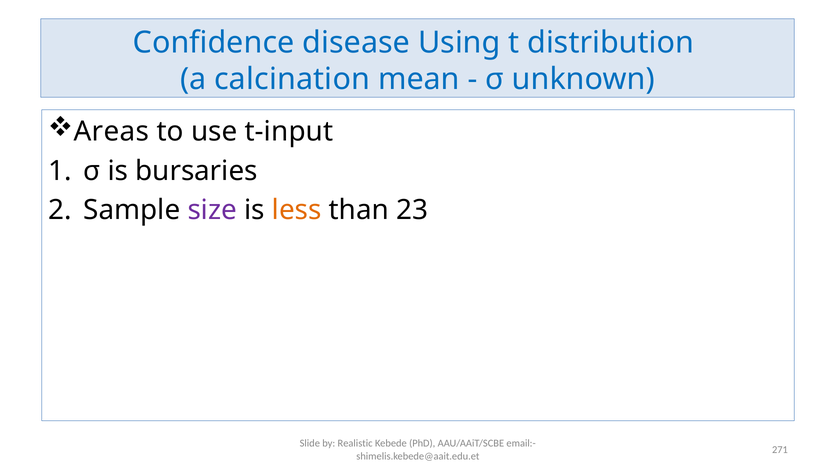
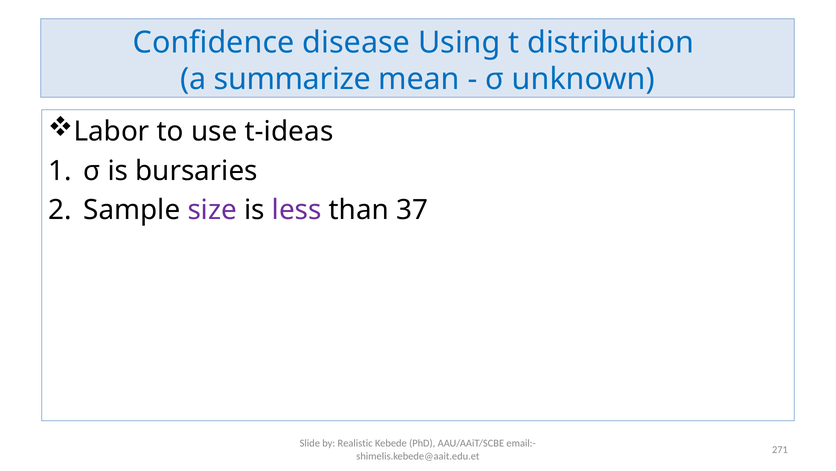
calcination: calcination -> summarize (292, 79)
Areas: Areas -> Labor (112, 132)
t-input: t-input -> t-ideas (289, 132)
less colour: orange -> purple (297, 210)
23: 23 -> 37 (412, 210)
